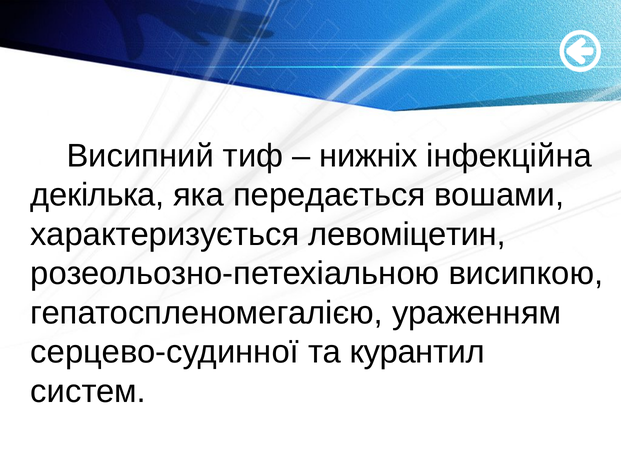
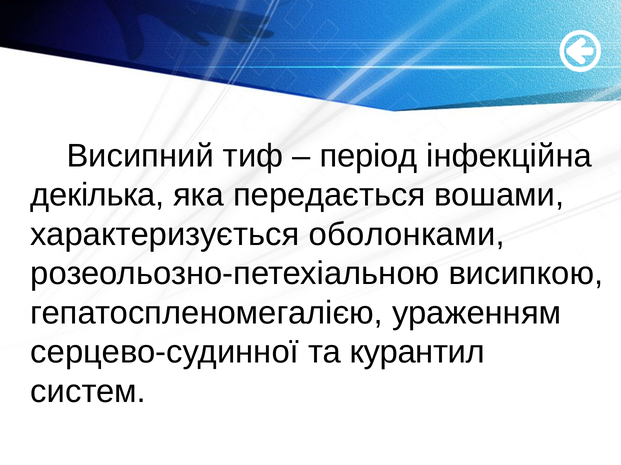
нижніх: нижніх -> період (369, 156)
левоміцетин: левоміцетин -> оболонками (407, 235)
